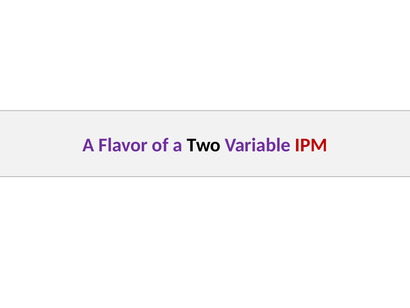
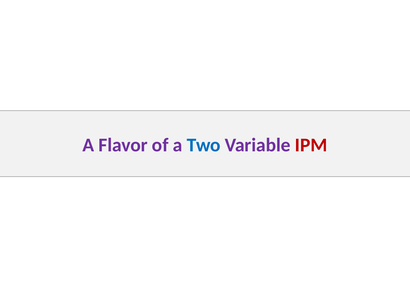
Two colour: black -> blue (204, 145)
